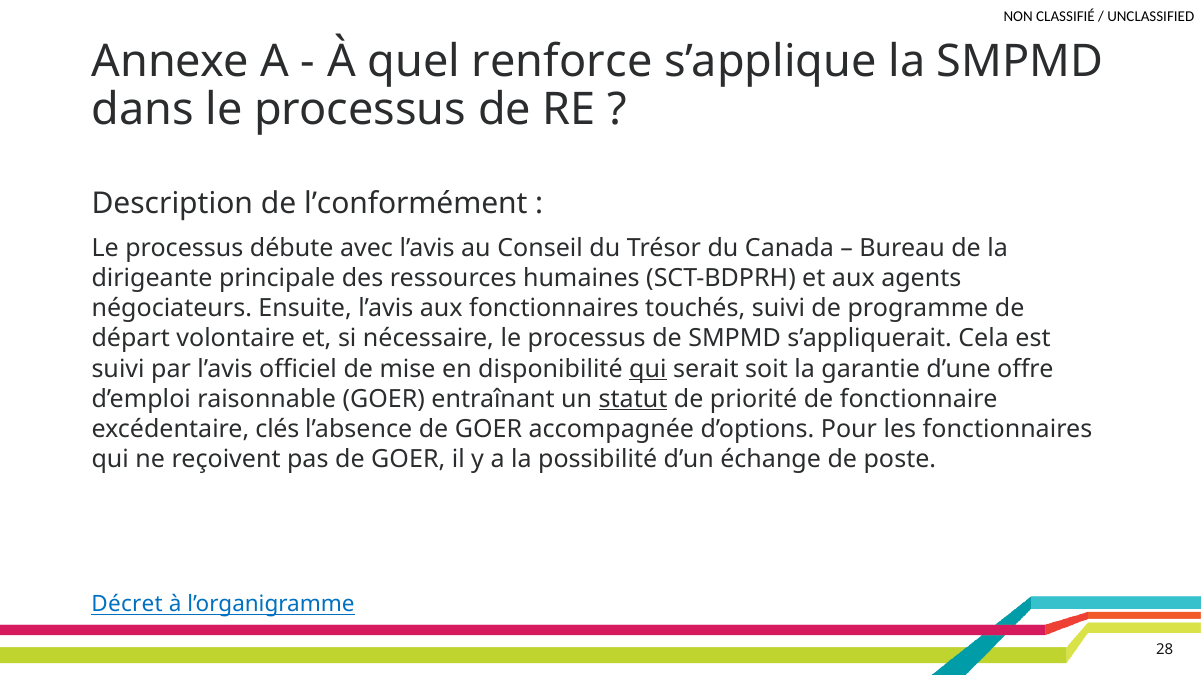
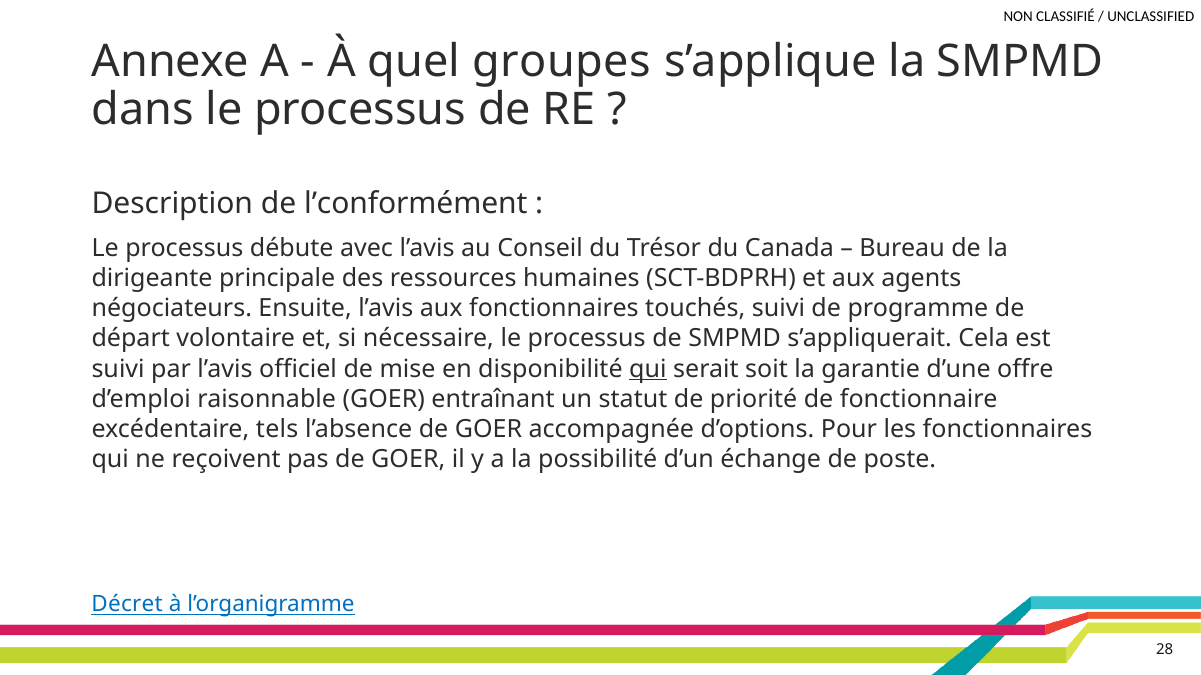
renforce: renforce -> groupes (562, 61)
statut underline: present -> none (633, 399)
clés: clés -> tels (277, 429)
